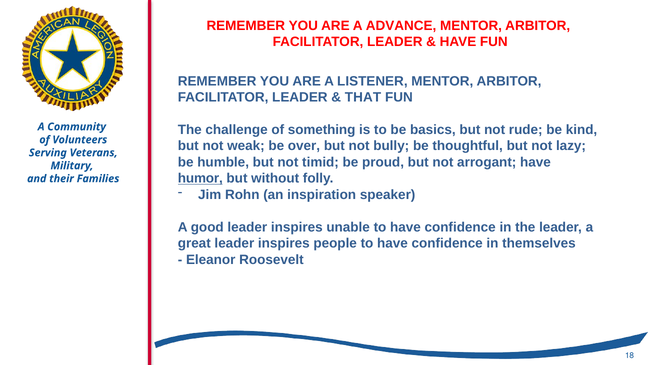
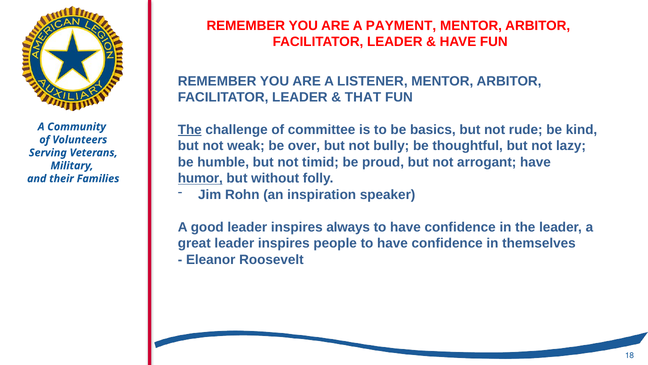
ADVANCE: ADVANCE -> PAYMENT (401, 26)
The underline: none -> present (190, 130)
something: something -> committee (322, 130)
unable: unable -> always (348, 227)
